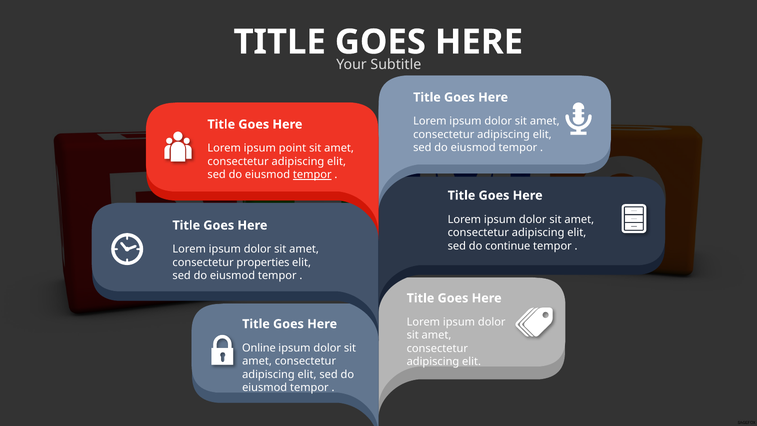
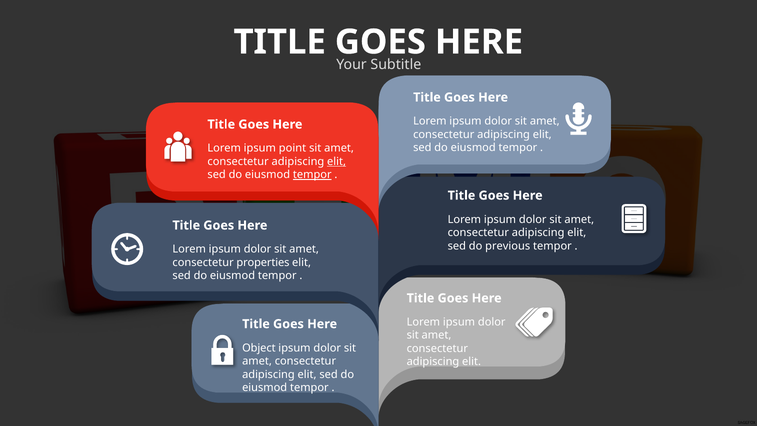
elit underline: none -> present (337, 161)
continue: continue -> previous (508, 246)
Online: Online -> Object (259, 348)
